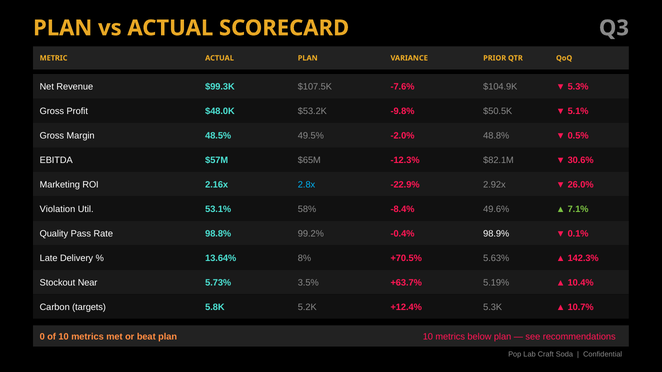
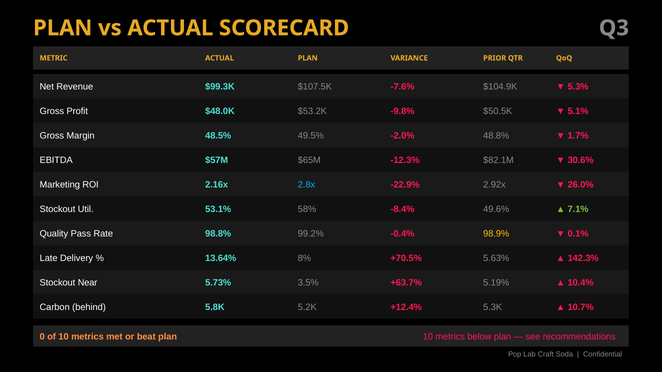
0.5%: 0.5% -> 1.7% (578, 136)
Violation: Violation -> Stockout (58, 209)
98.9% colour: white -> yellow (496, 234)
targets: targets -> behind (89, 307)
